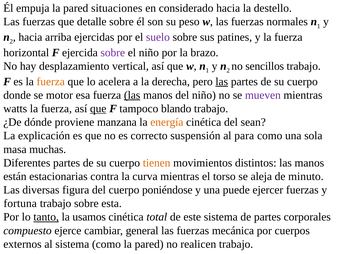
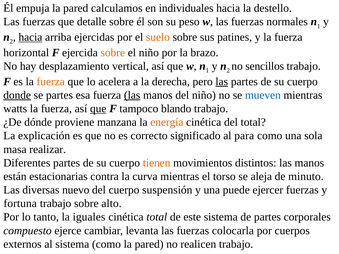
situaciones: situaciones -> calculamos (117, 8)
considerado: considerado -> individuales (186, 8)
hacia underline: none -> present (30, 37)
suelo colour: purple -> orange (158, 37)
sobre colour: purple -> orange (113, 53)
donde underline: none -> present (17, 95)
se motor: motor -> partes (59, 95)
mueven colour: purple -> blue (263, 95)
del sean: sean -> total (253, 122)
suspensión: suspensión -> significado (195, 136)
muchas: muchas -> realizar (48, 149)
figura: figura -> nuevo (76, 190)
poniéndose: poniéndose -> suspensión (167, 190)
esta: esta -> alto (111, 204)
tanto underline: present -> none (46, 217)
usamos: usamos -> iguales (89, 217)
general: general -> levanta (142, 231)
mecánica: mecánica -> colocarla (233, 231)
